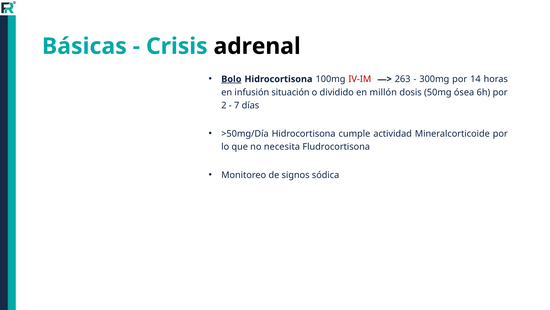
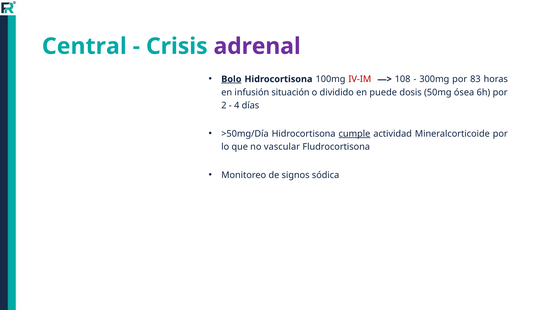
Básicas: Básicas -> Central (84, 46)
adrenal colour: black -> purple (257, 46)
263: 263 -> 108 (403, 79)
14: 14 -> 83 (475, 79)
millón: millón -> puede (383, 92)
7: 7 -> 4 (237, 105)
cumple underline: none -> present (354, 133)
necesita: necesita -> vascular (282, 147)
